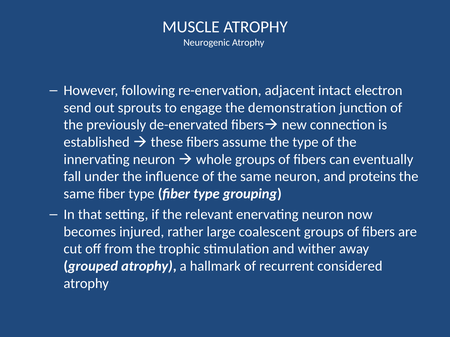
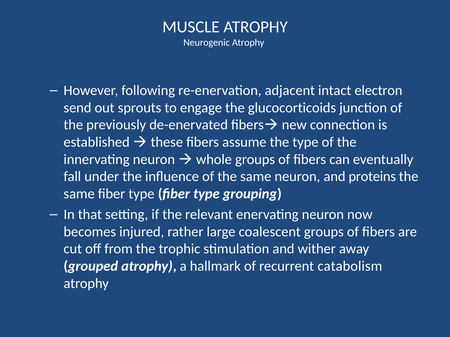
demonstration: demonstration -> glucocorticoids (292, 108)
considered: considered -> catabolism (350, 267)
